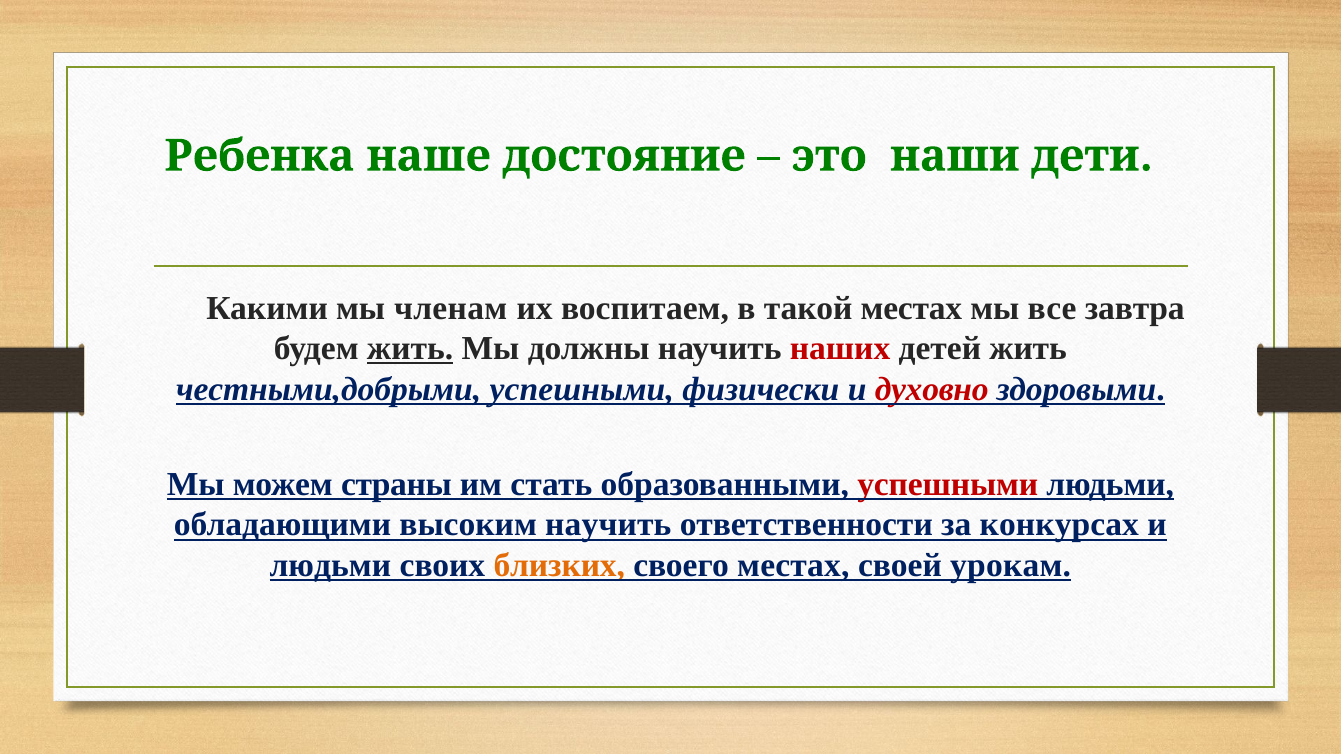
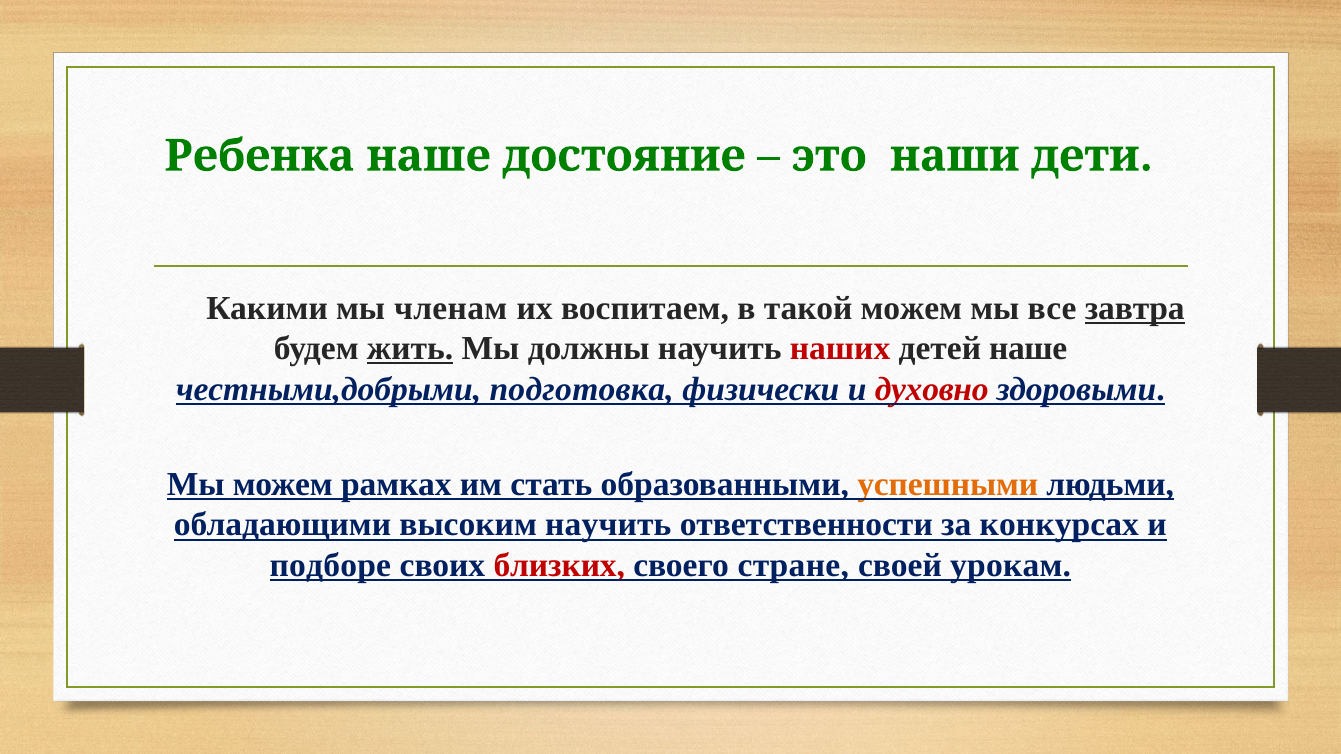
такой местах: местах -> можем (911, 309)
завтра underline: none -> present (1135, 309)
детей жить: жить -> наше (1028, 349)
честными,добрыми успешными: успешными -> подготовка (582, 389)
страны: страны -> рамках (396, 485)
успешными colour: red -> orange (948, 485)
людьми: людьми -> подборе (330, 565)
близких colour: orange -> red (559, 565)
своего местах: местах -> стране (793, 565)
